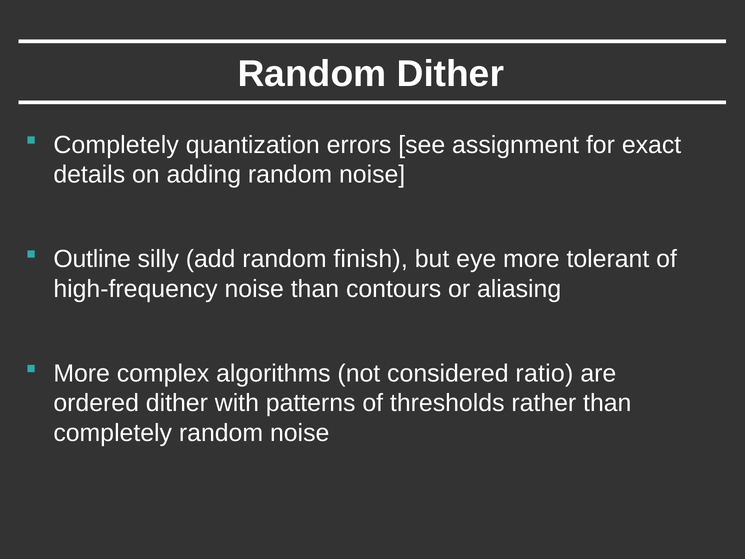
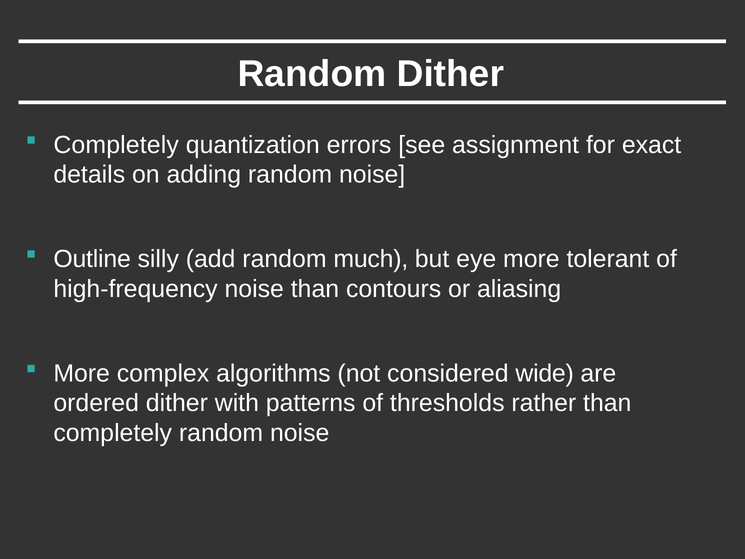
finish: finish -> much (371, 259)
ratio: ratio -> wide (545, 373)
